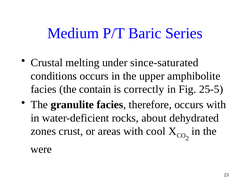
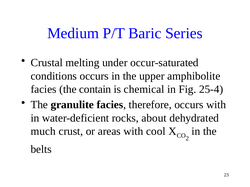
since-saturated: since-saturated -> occur-saturated (164, 63)
correctly: correctly -> chemical (144, 90)
25-5: 25-5 -> 25-4 (211, 90)
zones: zones -> much (43, 132)
were: were -> belts (41, 150)
